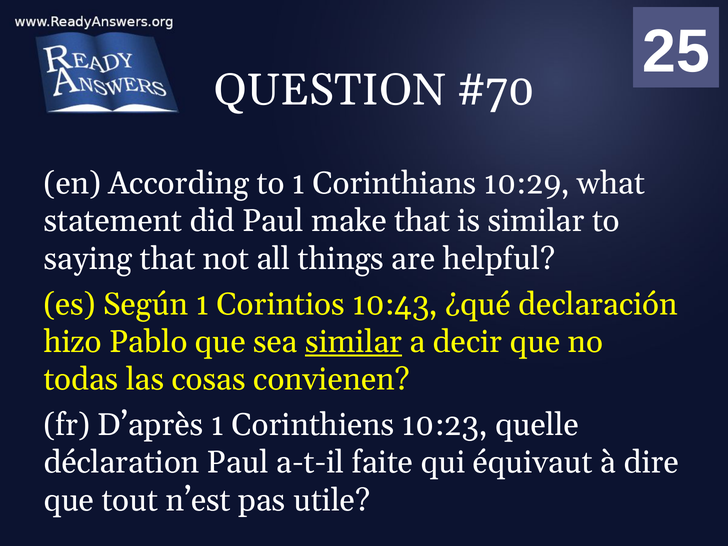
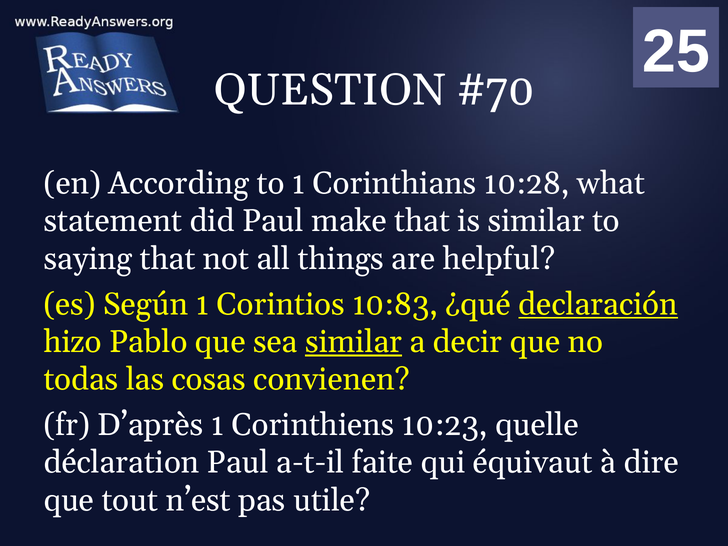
10:29: 10:29 -> 10:28 (527, 183)
10:43: 10:43 -> 10:83 (395, 304)
declaración underline: none -> present (598, 304)
